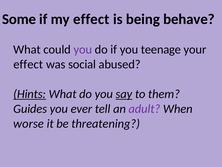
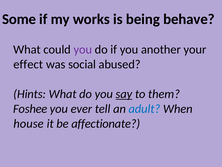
my effect: effect -> works (91, 19)
teenage: teenage -> another (161, 49)
Hints underline: present -> none (30, 94)
Guides: Guides -> Foshee (30, 109)
adult colour: purple -> blue (144, 109)
worse: worse -> house (29, 123)
threatening: threatening -> affectionate (106, 123)
